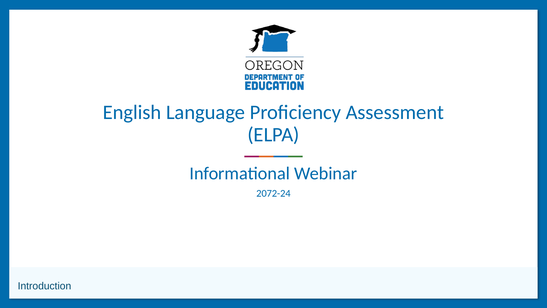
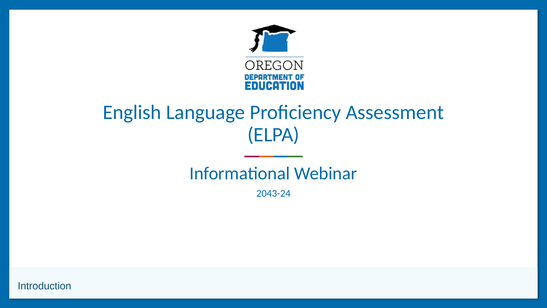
2072-24: 2072-24 -> 2043-24 (273, 193)
